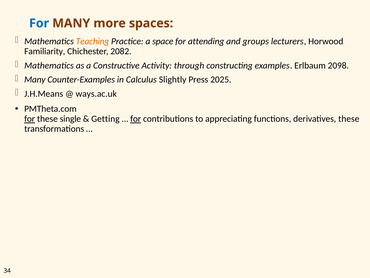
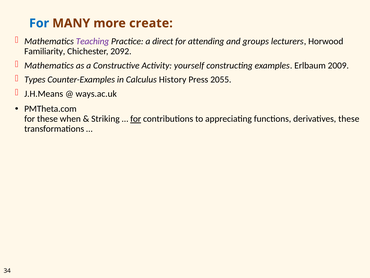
spaces: spaces -> create (151, 23)
Teaching colour: orange -> purple (92, 41)
space: space -> direct (163, 41)
2082: 2082 -> 2092 (121, 51)
through: through -> yourself (189, 65)
2098: 2098 -> 2009 (338, 65)
Many: Many -> Types (35, 79)
Slightly: Slightly -> History (173, 79)
2025: 2025 -> 2055 (221, 79)
for underline: present -> none (30, 119)
single: single -> when (70, 119)
Getting: Getting -> Striking (105, 119)
